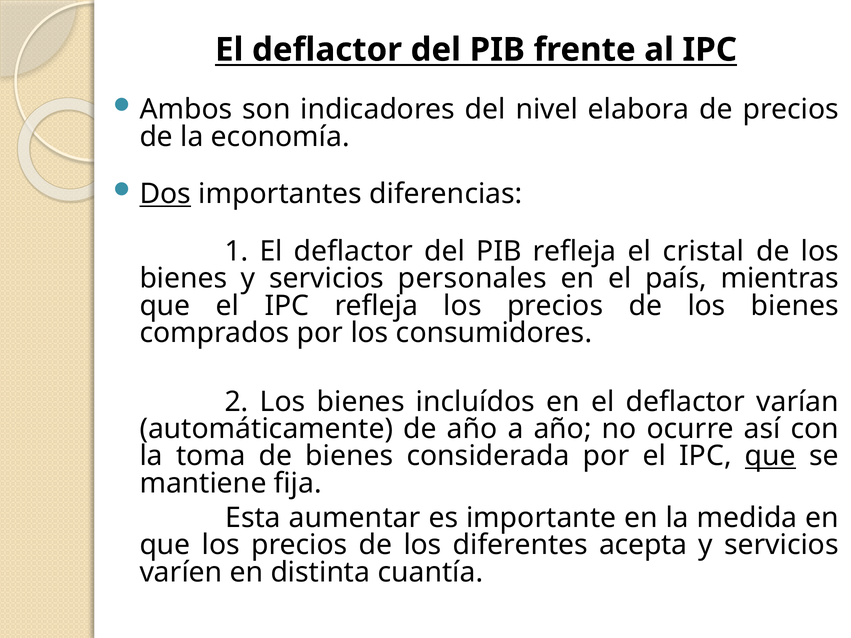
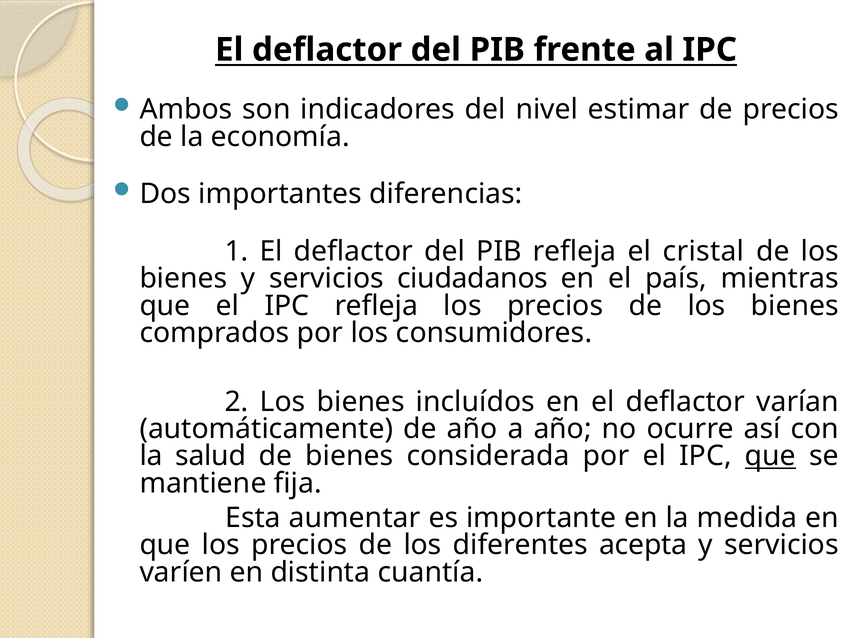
elabora: elabora -> estimar (639, 110)
Dos underline: present -> none (165, 194)
personales: personales -> ciudadanos (473, 279)
toma: toma -> salud (211, 456)
